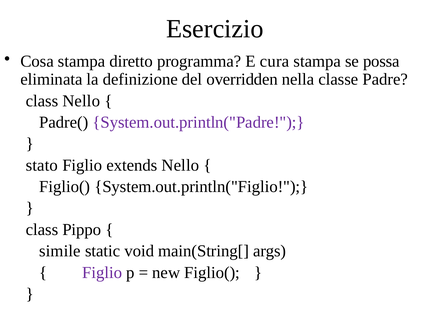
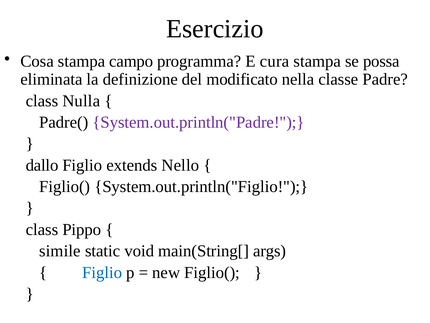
diretto: diretto -> campo (131, 61)
overridden: overridden -> modificato (242, 79)
class Nello: Nello -> Nulla (81, 101)
stato: stato -> dallo (42, 165)
Figlio colour: purple -> blue (102, 272)
